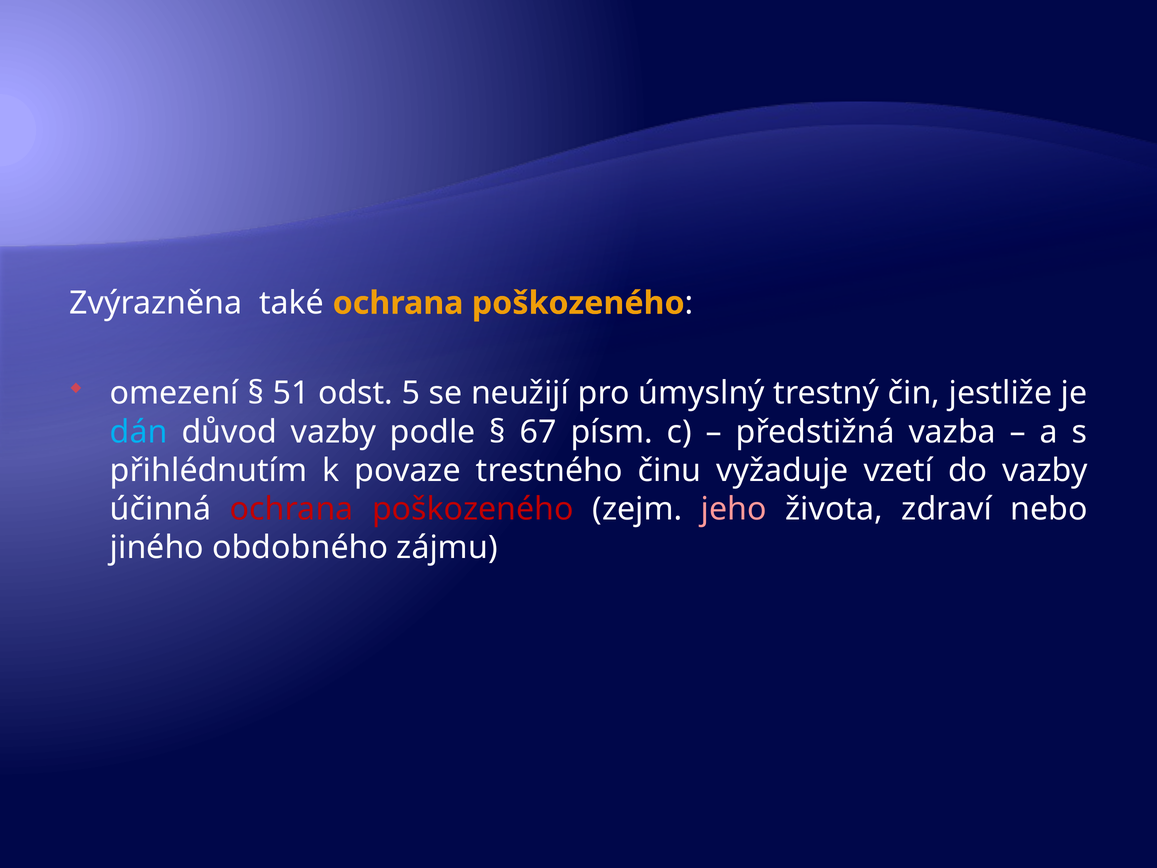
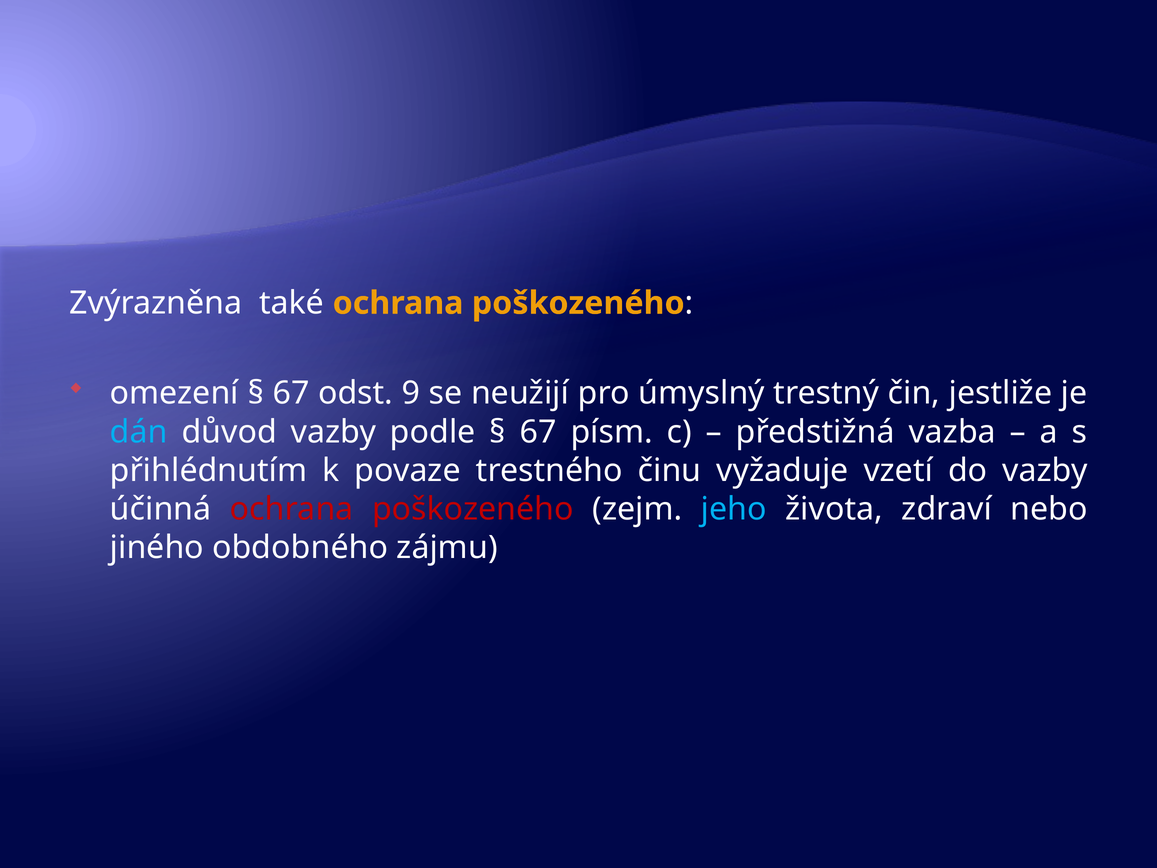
51: 51 -> 67 (291, 393)
5: 5 -> 9 (411, 393)
jeho colour: pink -> light blue (734, 509)
